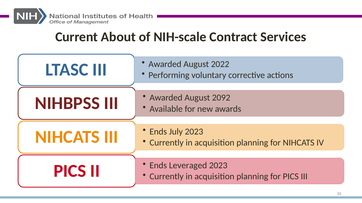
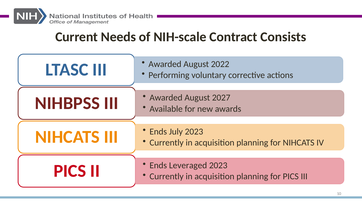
About: About -> Needs (118, 37)
Services: Services -> Consists (283, 37)
2092: 2092 -> 2027 (221, 98)
